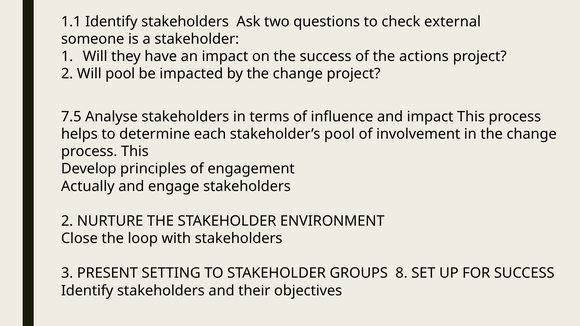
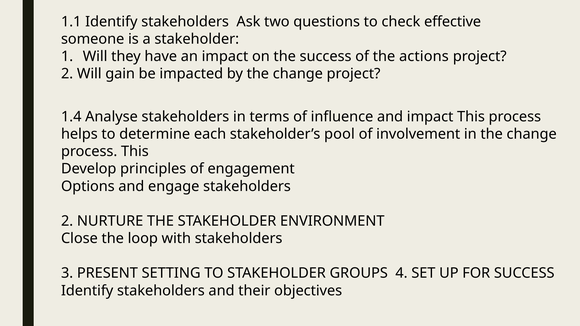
external: external -> effective (453, 22)
Will pool: pool -> gain (120, 74)
7.5: 7.5 -> 1.4 (71, 117)
Actually: Actually -> Options (88, 186)
8: 8 -> 4 (401, 273)
